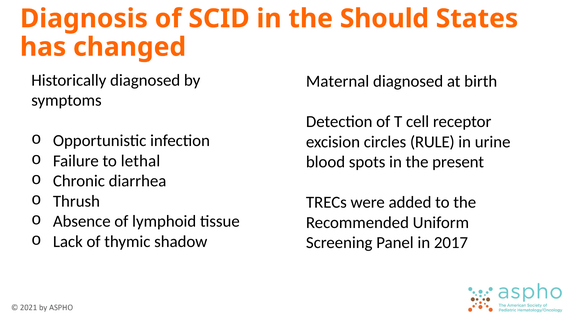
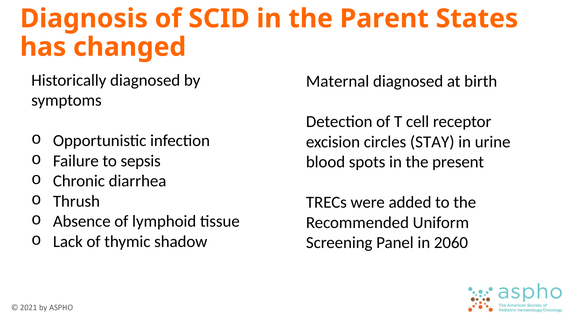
Should: Should -> Parent (384, 19)
RULE: RULE -> STAY (432, 142)
lethal: lethal -> sepsis (141, 161)
2017: 2017 -> 2060 (451, 243)
